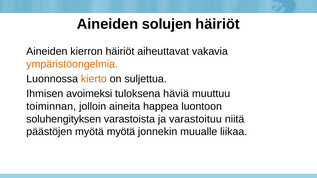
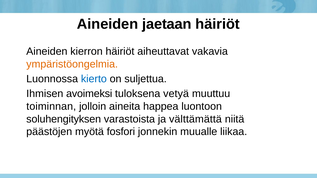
solujen: solujen -> jaetaan (167, 24)
kierto colour: orange -> blue (94, 79)
häviä: häviä -> vetyä (176, 94)
varastoituu: varastoituu -> välttämättä (195, 119)
myötä myötä: myötä -> fosfori (121, 132)
